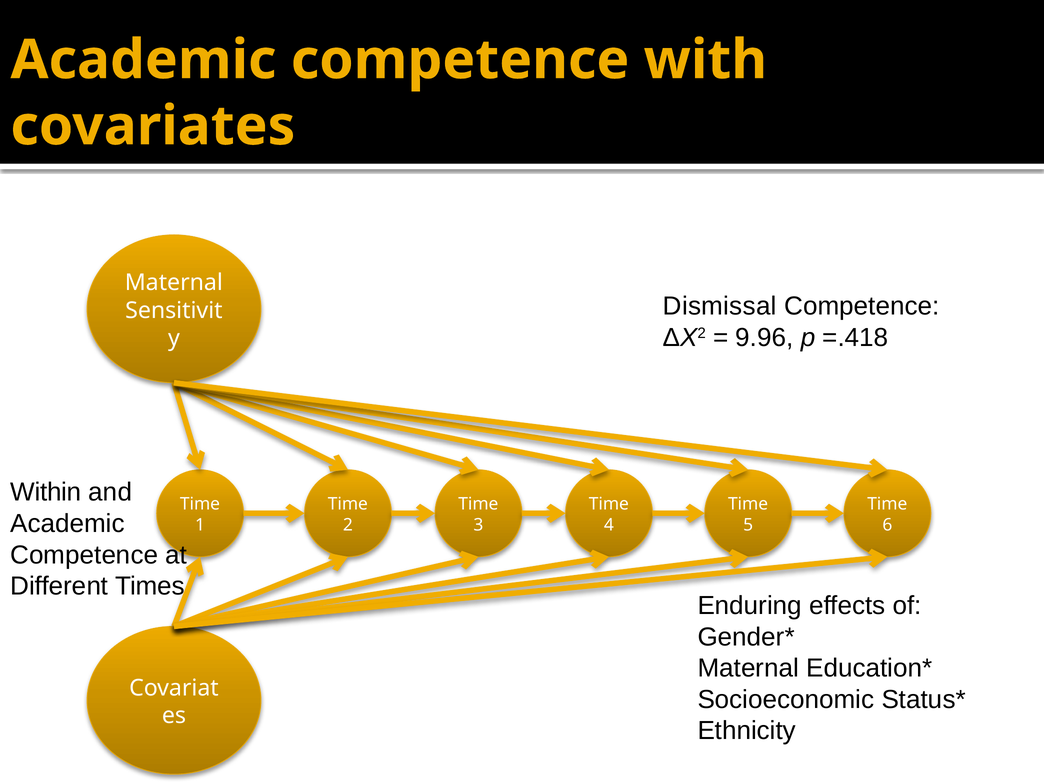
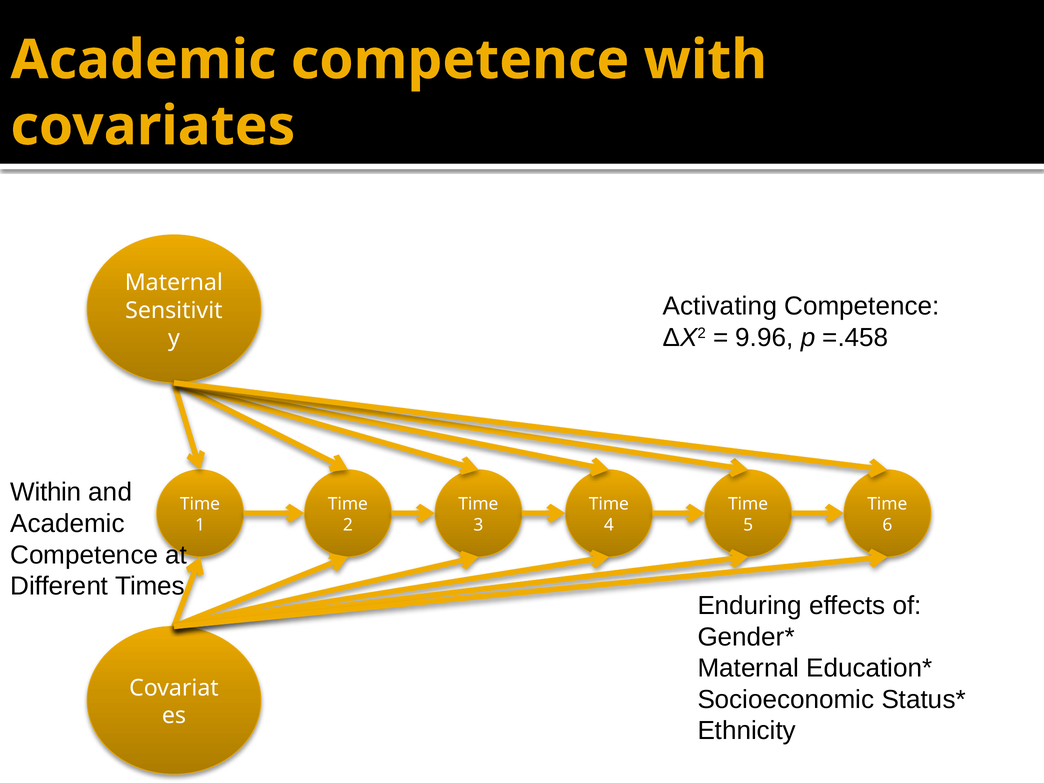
Dismissal: Dismissal -> Activating (720, 306)
=.418: =.418 -> =.458 (855, 338)
